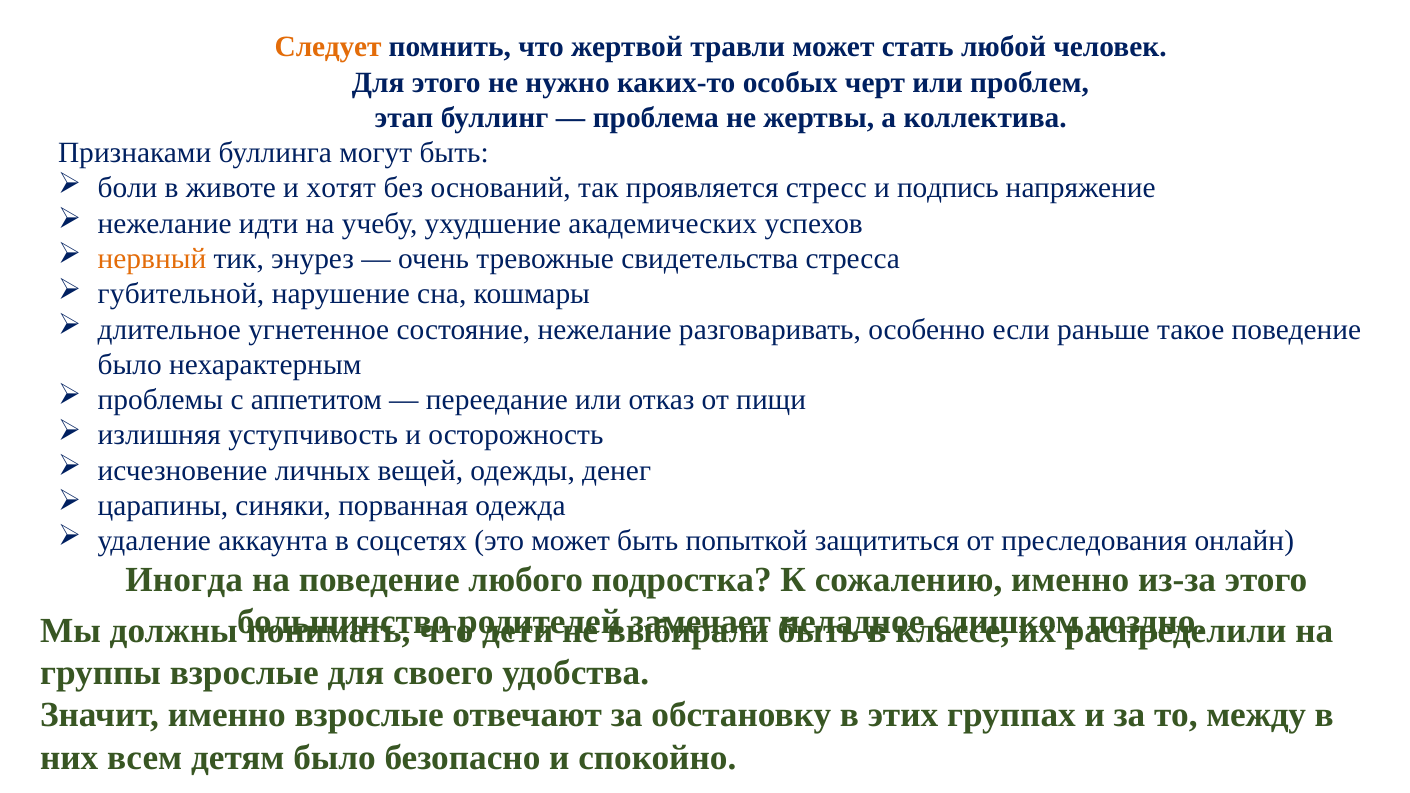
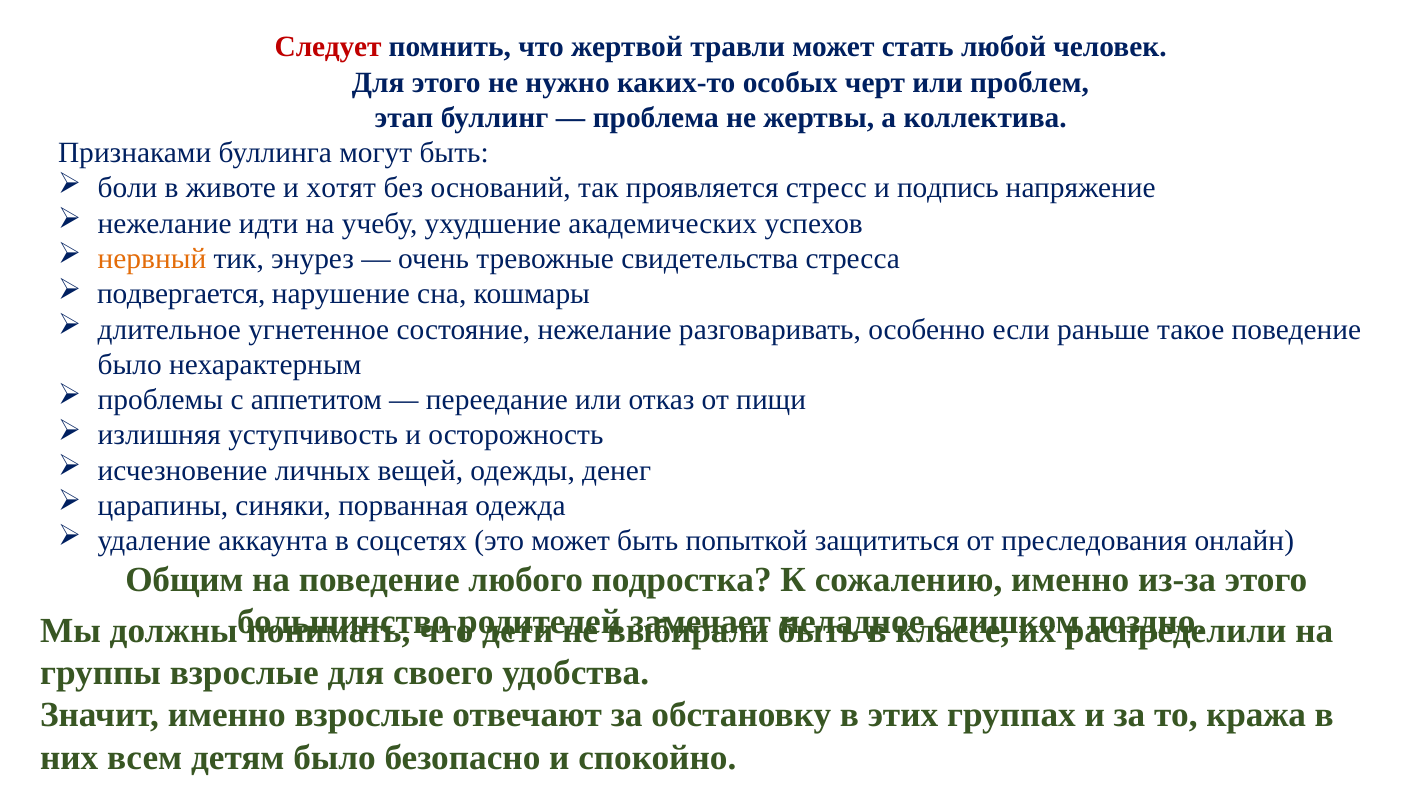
Следует colour: orange -> red (328, 47)
губительной: губительной -> подвергается (181, 294)
Иногда: Иногда -> Общим (184, 580)
между: между -> кража (1256, 715)
